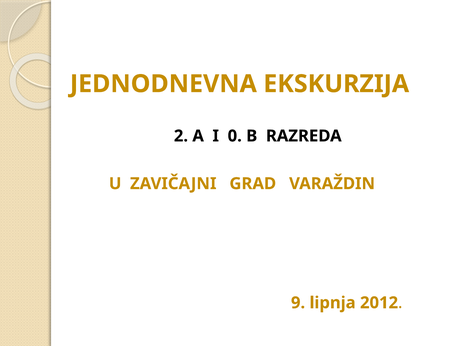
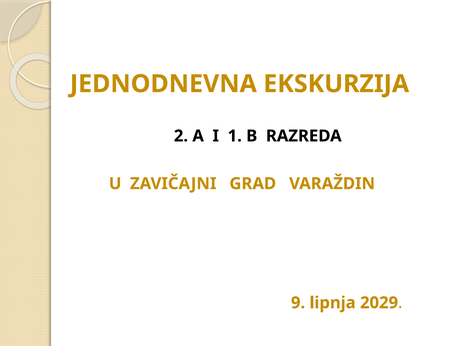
0: 0 -> 1 (235, 136)
2012: 2012 -> 2029 (379, 303)
